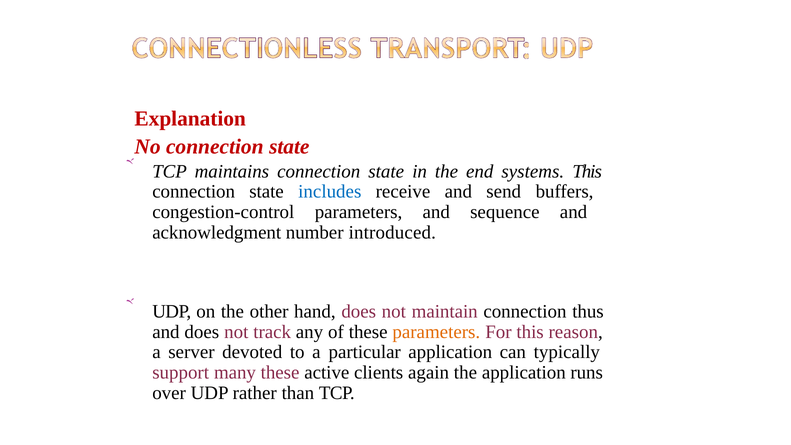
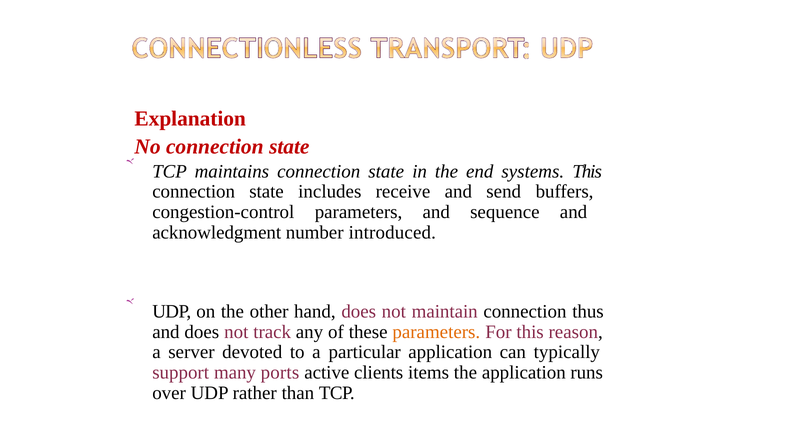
includes colour: blue -> black (330, 192)
many these: these -> ports (280, 373)
again: again -> items (429, 373)
